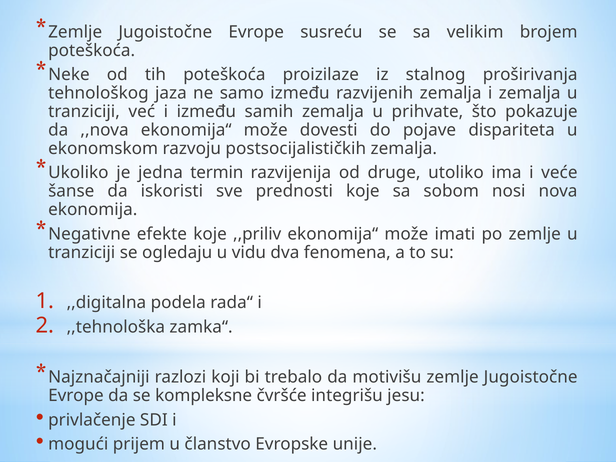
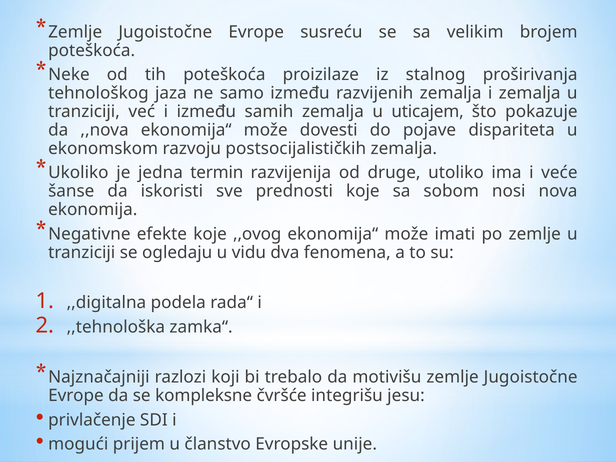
prihvate: prihvate -> uticajem (428, 112)
,,priliv: ,,priliv -> ,,ovog (257, 234)
